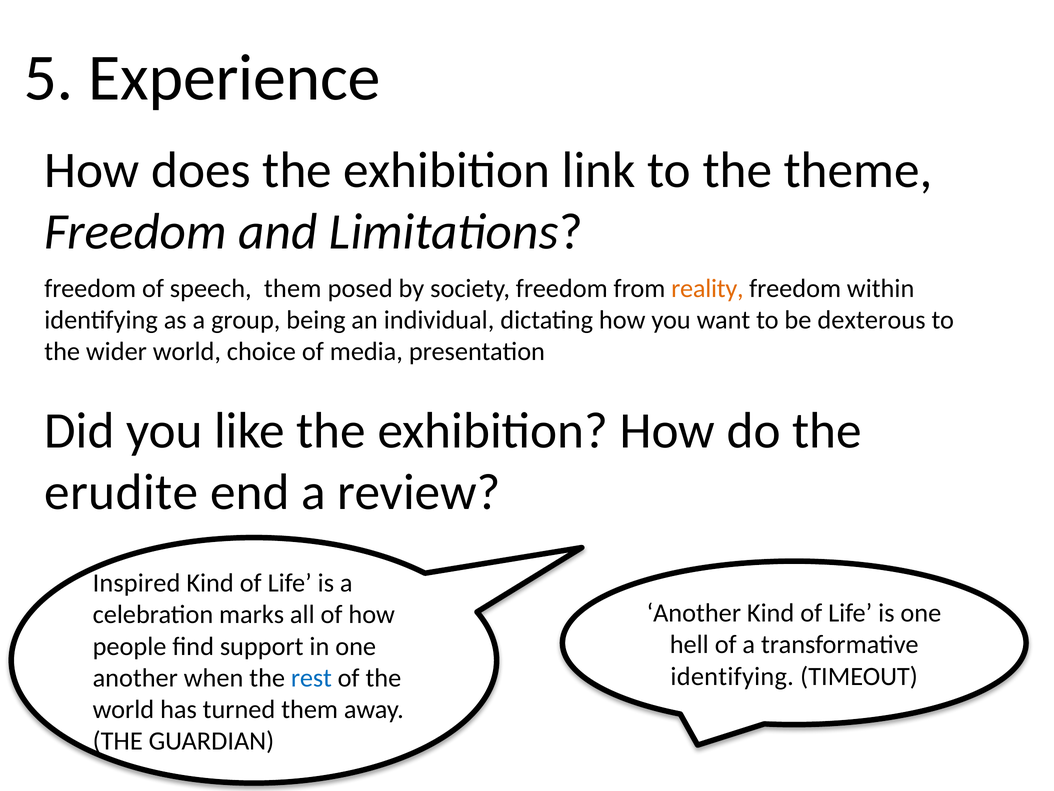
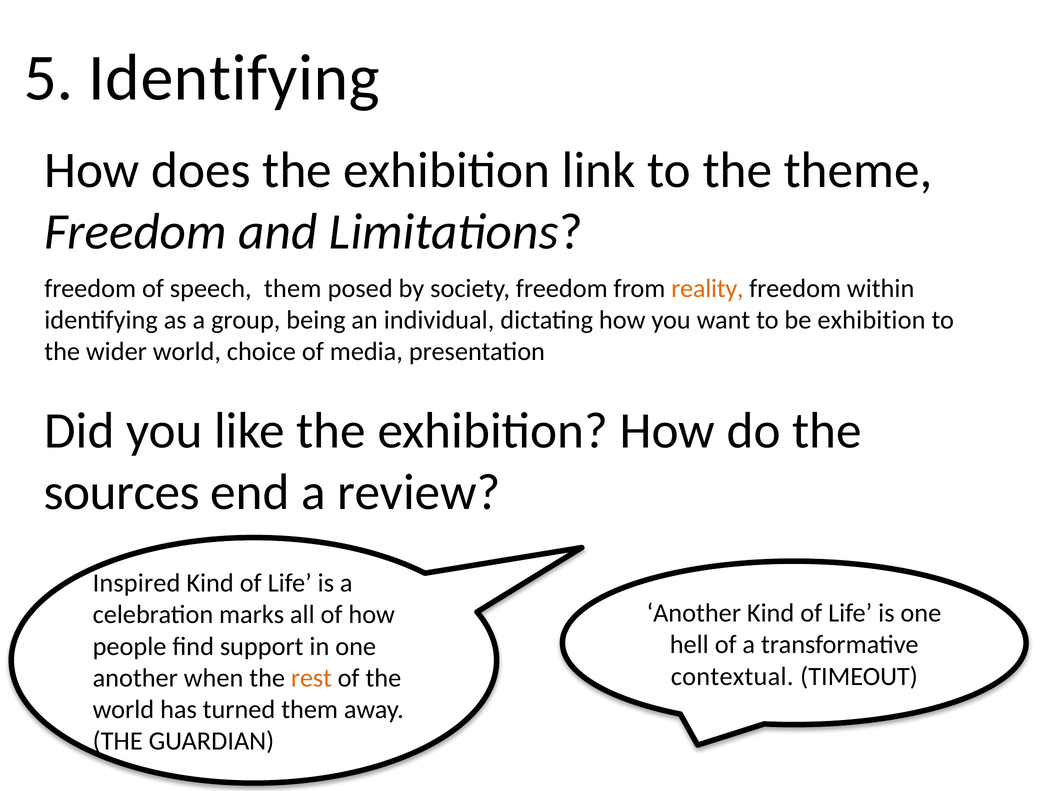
5 Experience: Experience -> Identifying (234, 78)
be dexterous: dexterous -> exhibition (871, 320)
erudite: erudite -> sources (122, 492)
identifying: identifying -> contextual (732, 676)
rest colour: blue -> orange (311, 678)
